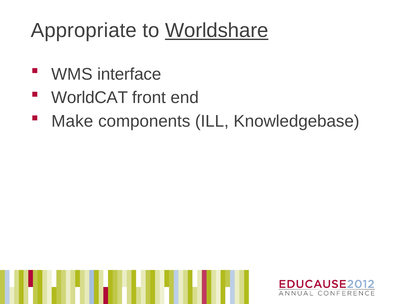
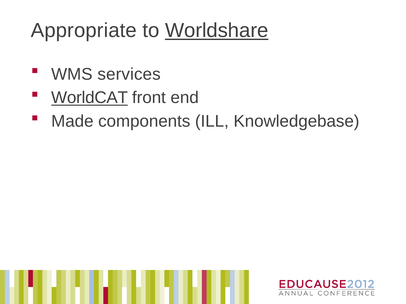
interface: interface -> services (129, 74)
WorldCAT underline: none -> present (90, 98)
Make: Make -> Made (72, 122)
